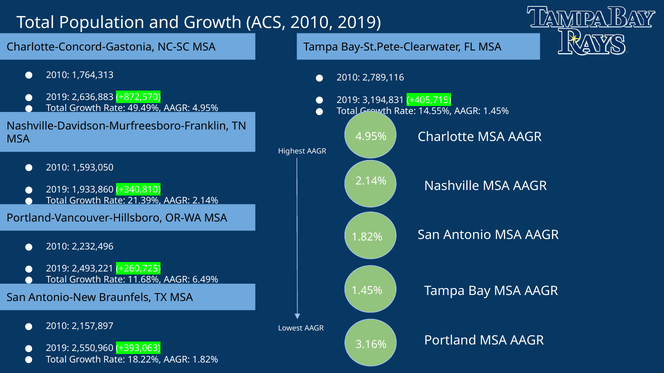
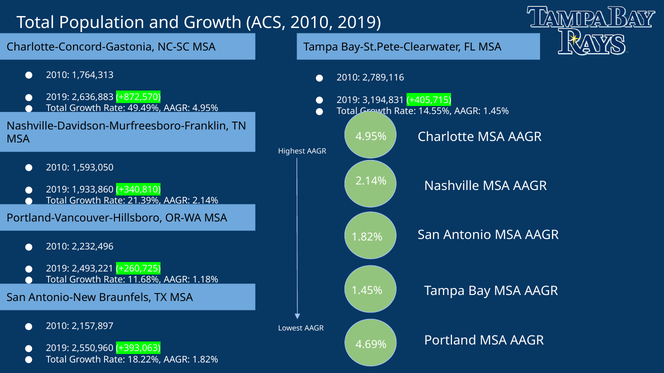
6.49%: 6.49% -> 1.18% (205, 280)
3.16%: 3.16% -> 4.69% (371, 345)
